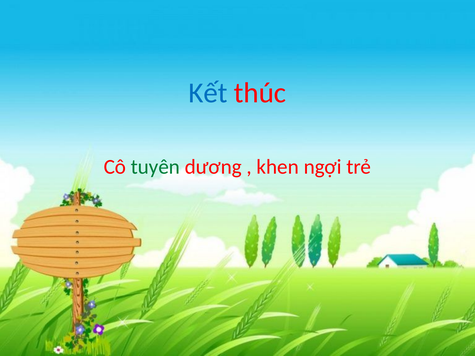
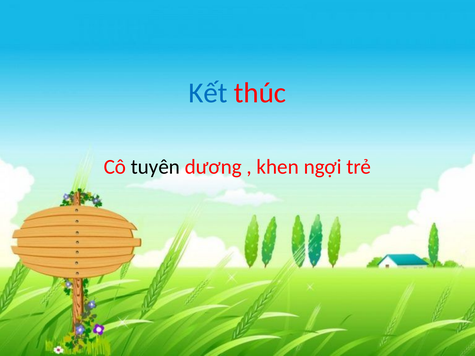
tuyên colour: green -> black (155, 167)
